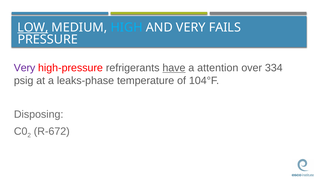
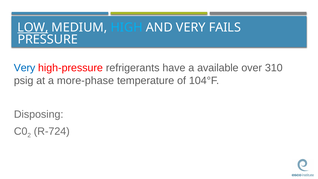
Very colour: purple -> blue (25, 68)
have underline: present -> none (174, 68)
attention: attention -> available (218, 68)
334: 334 -> 310 (274, 68)
leaks-phase: leaks-phase -> more-phase (85, 81)
R-672: R-672 -> R-724 (52, 131)
